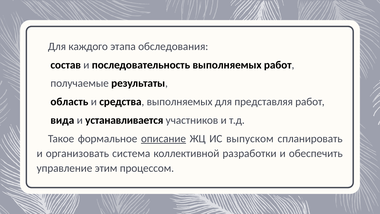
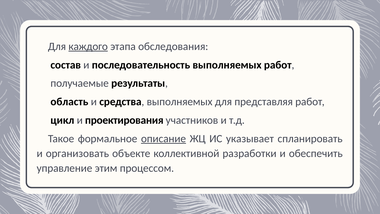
каждого underline: none -> present (88, 46)
вида: вида -> цикл (62, 120)
устанавливается: устанавливается -> проектирования (124, 120)
выпуском: выпуском -> указывает (250, 138)
система: система -> объекте (131, 153)
